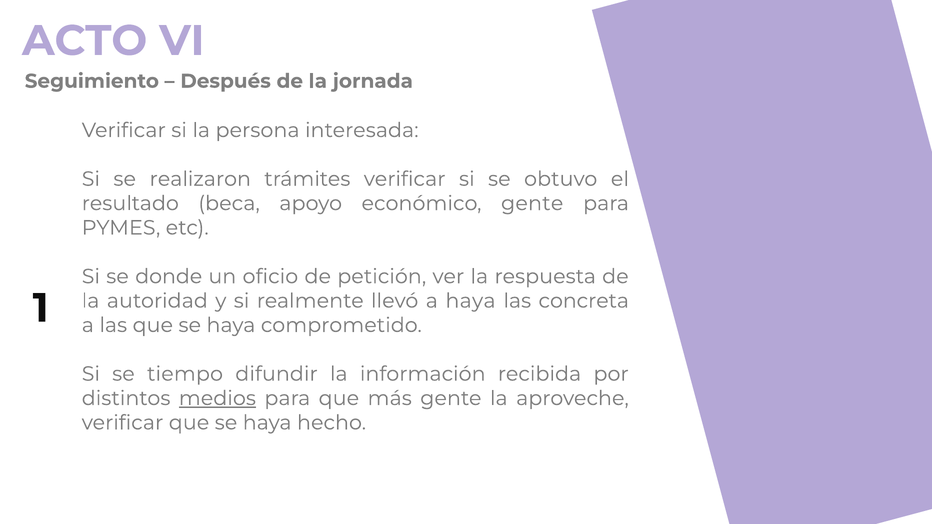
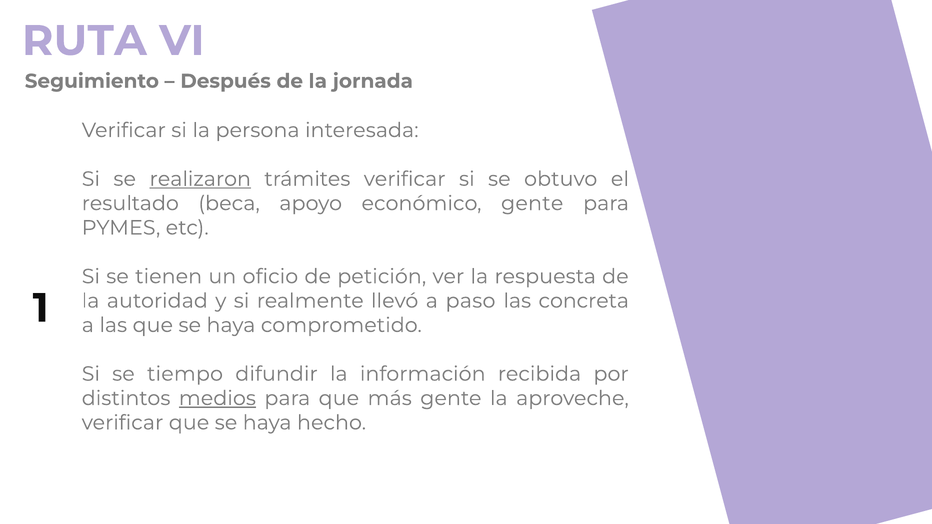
ACTO: ACTO -> RUTA (84, 41)
realizaron underline: none -> present (200, 179)
donde: donde -> tienen (169, 277)
a haya: haya -> paso (470, 301)
